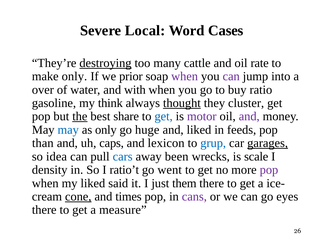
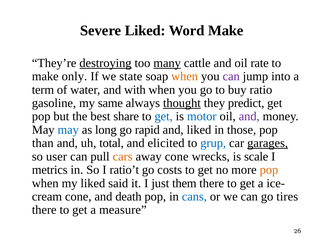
Severe Local: Local -> Liked (145, 30)
Word Cases: Cases -> Make (226, 30)
many underline: none -> present (167, 63)
prior: prior -> state (131, 76)
when colour: purple -> orange (185, 76)
over: over -> term (43, 90)
think: think -> same (110, 103)
cluster: cluster -> predict (246, 103)
the underline: present -> none (80, 116)
motor colour: purple -> blue (202, 116)
as only: only -> long (106, 130)
huge: huge -> rapid (147, 130)
feeds: feeds -> those (242, 130)
caps: caps -> total (112, 143)
lexicon: lexicon -> elicited (166, 143)
idea: idea -> user (57, 156)
cars colour: blue -> orange (123, 156)
away been: been -> cone (177, 156)
density: density -> metrics (50, 170)
went: went -> costs (170, 170)
pop colour: purple -> orange (269, 170)
cone underline: present -> none (78, 196)
times: times -> death (128, 196)
cans colour: purple -> blue (194, 196)
eyes: eyes -> tires (287, 196)
